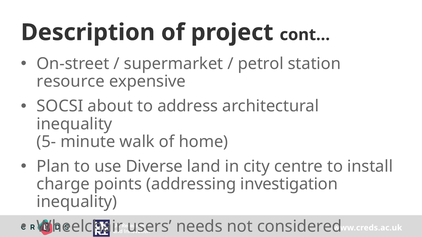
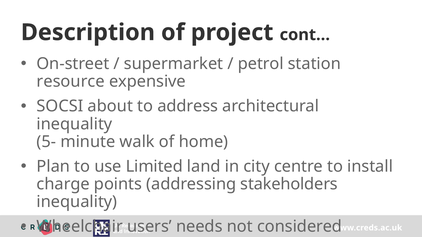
Diverse: Diverse -> Limited (154, 167)
investigation: investigation -> stakeholders (289, 184)
